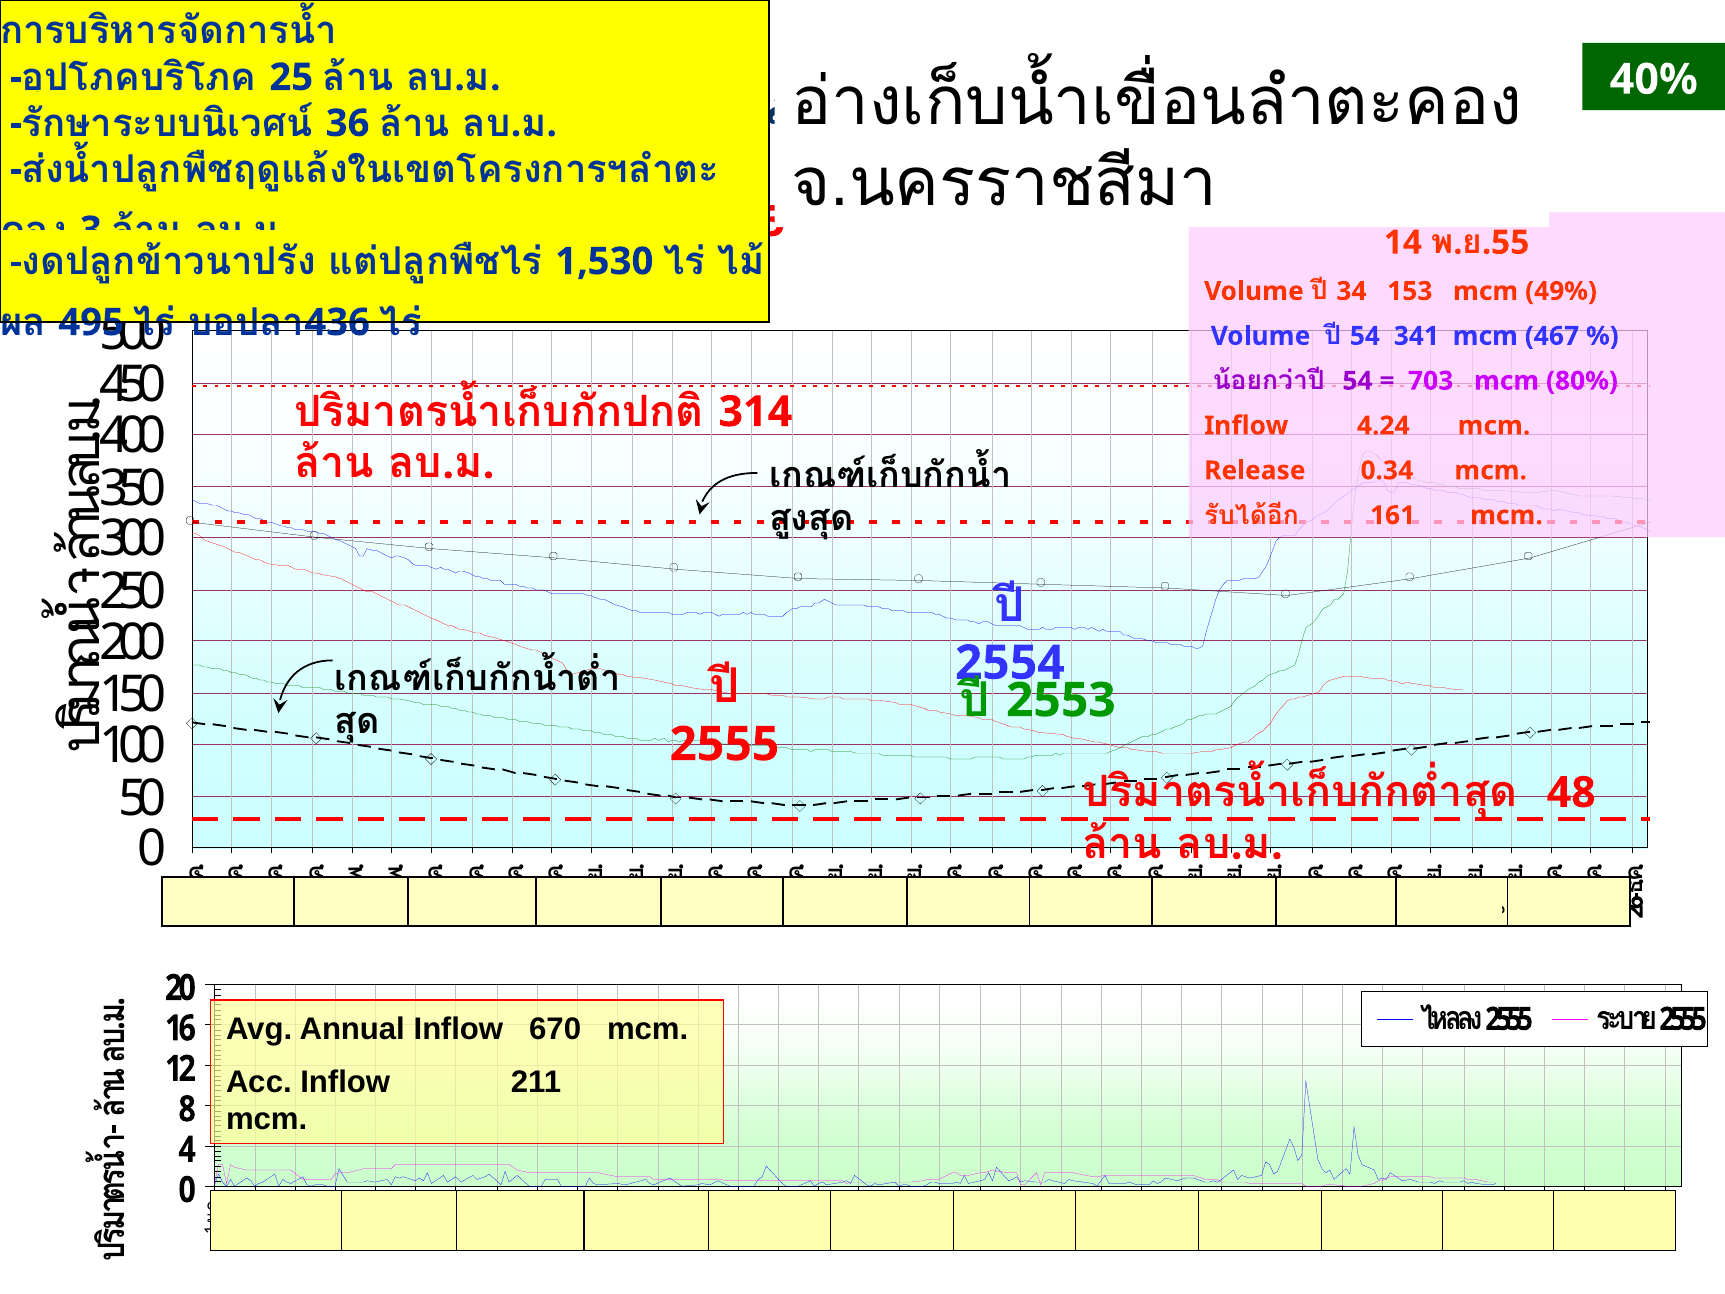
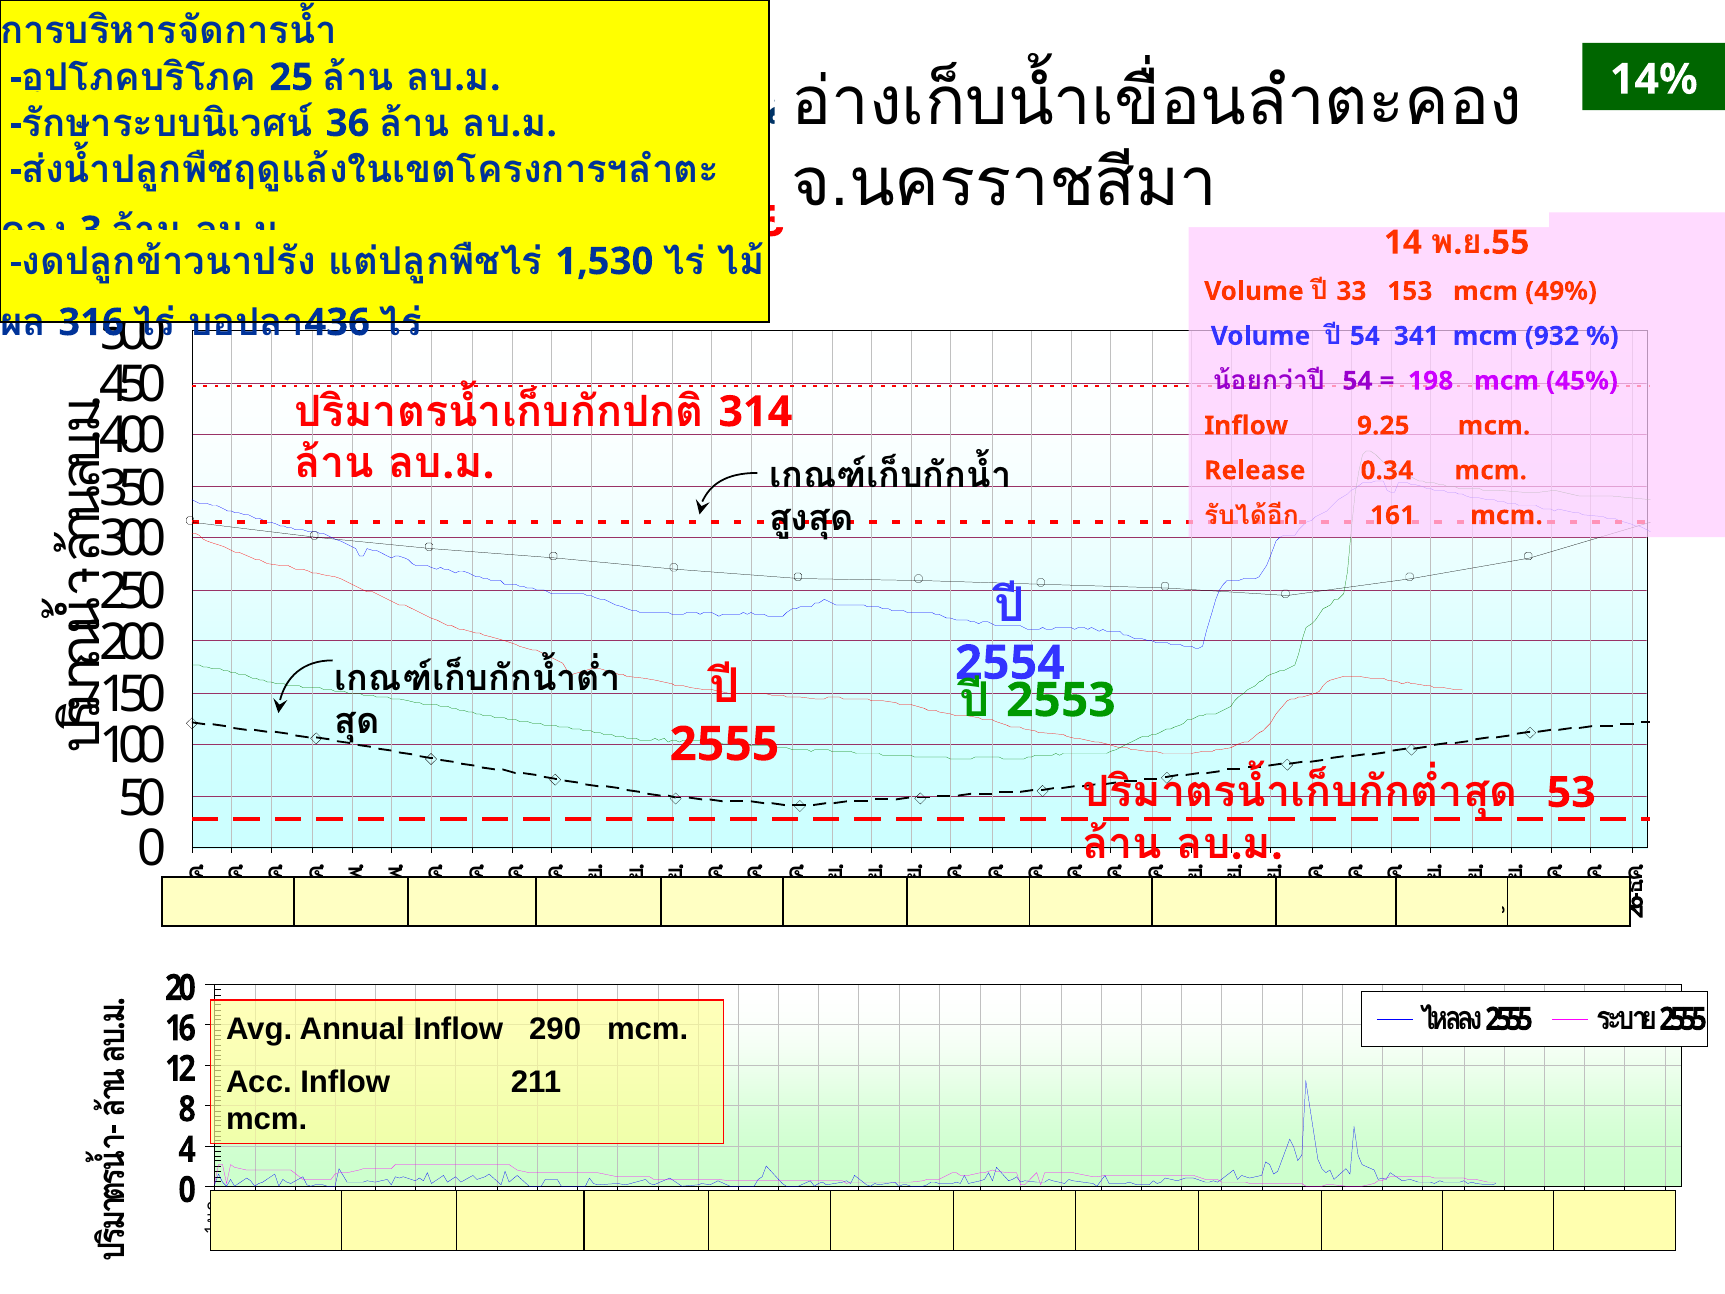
40%: 40% -> 14% (1654, 79)
34: 34 -> 33 (1352, 291)
495: 495 -> 316 (91, 322)
467: 467 -> 932 (1552, 336)
703: 703 -> 198 (1431, 381)
80%: 80% -> 45% (1582, 381)
4.24: 4.24 -> 9.25 (1383, 426)
48: 48 -> 53 (1571, 793)
670: 670 -> 290 (555, 1029)
